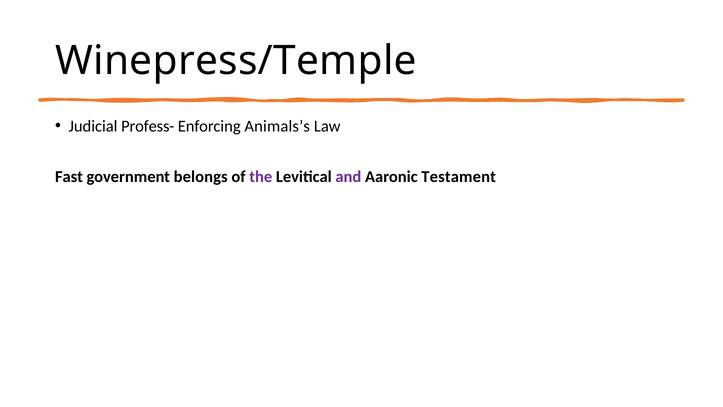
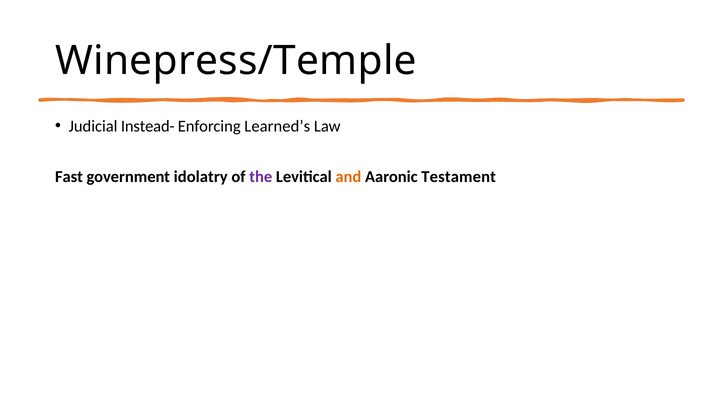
Profess-: Profess- -> Instead- (148, 126)
Animals’s: Animals’s -> Learned’s (277, 126)
belongs: belongs -> idolatry (201, 177)
and colour: purple -> orange (348, 177)
